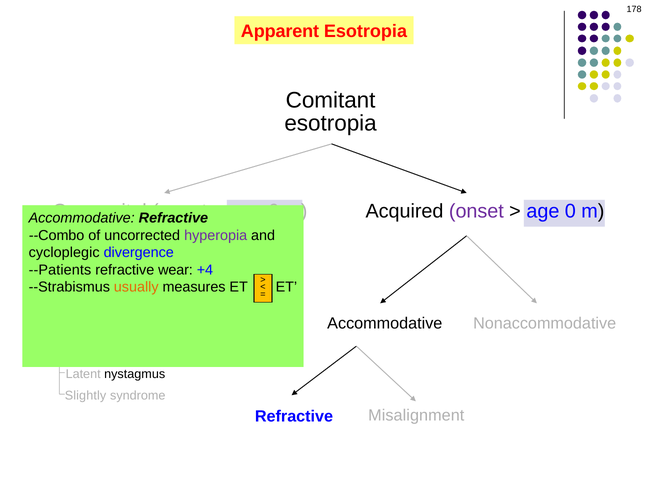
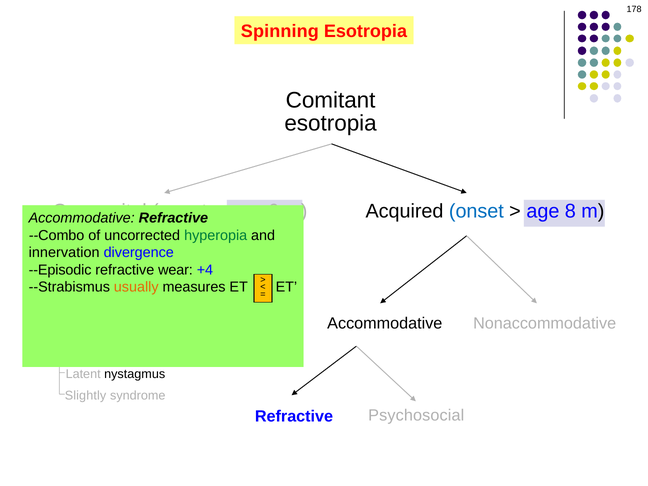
Apparent: Apparent -> Spinning (280, 31)
onset colour: purple -> blue (476, 211)
0: 0 -> 8 (570, 211)
hyperopia colour: purple -> green (216, 235)
cycloplegic: cycloplegic -> innervation (64, 253)
--Patients: --Patients -> --Episodic (60, 270)
Misalignment: Misalignment -> Psychosocial (416, 415)
